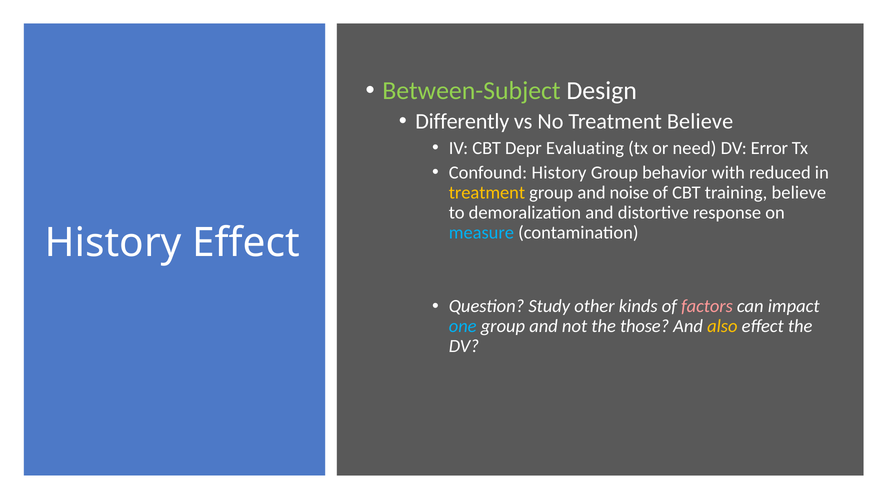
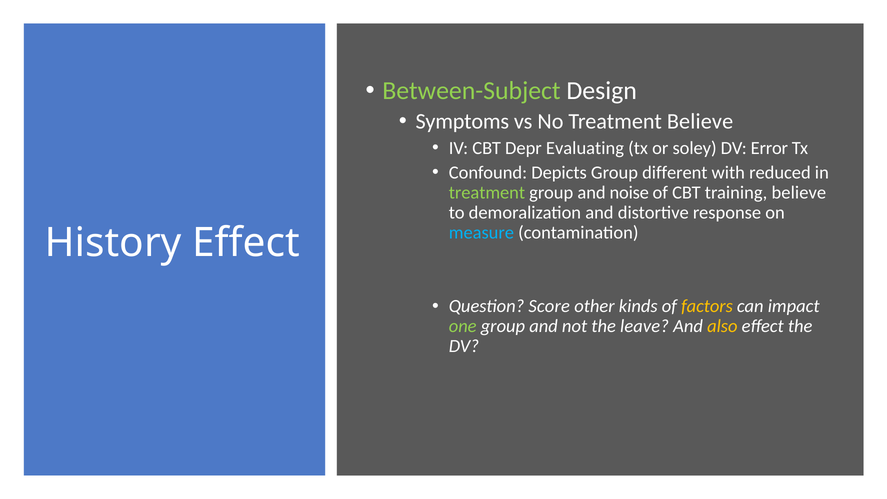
Differently: Differently -> Symptoms (462, 121)
need: need -> soley (695, 148)
Confound History: History -> Depicts (559, 173)
behavior: behavior -> different (675, 173)
treatment colour: yellow -> light green (487, 193)
Study: Study -> Score (549, 306)
factors colour: pink -> yellow (707, 306)
one colour: light blue -> light green (463, 326)
those: those -> leave (644, 326)
